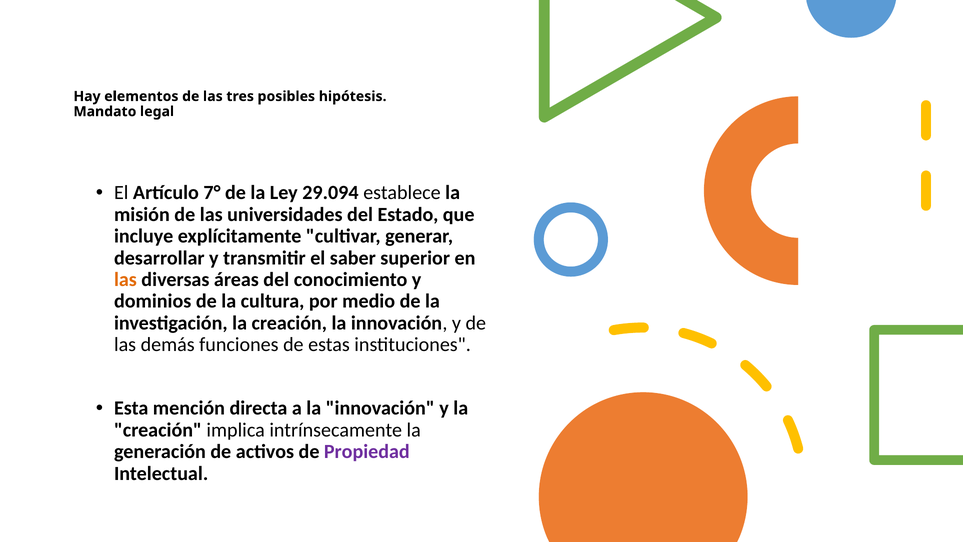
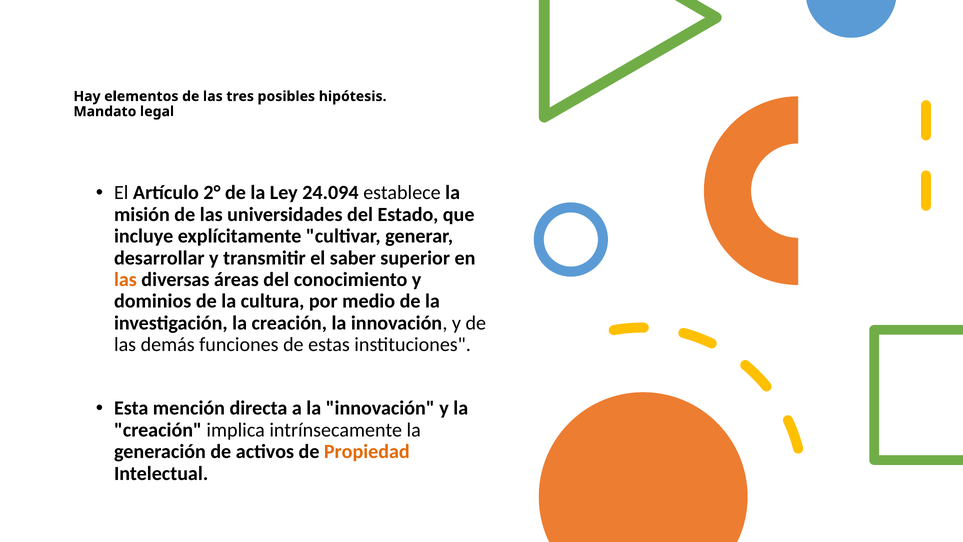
7°: 7° -> 2° (212, 193)
29.094: 29.094 -> 24.094 (330, 193)
Propiedad colour: purple -> orange (367, 451)
